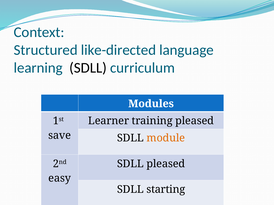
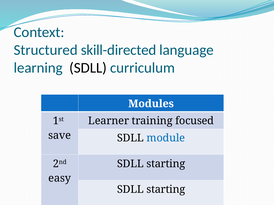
like-directed: like-directed -> skill-directed (119, 50)
training pleased: pleased -> focused (195, 121)
module colour: orange -> blue (166, 138)
pleased: pleased -> starting (166, 164)
